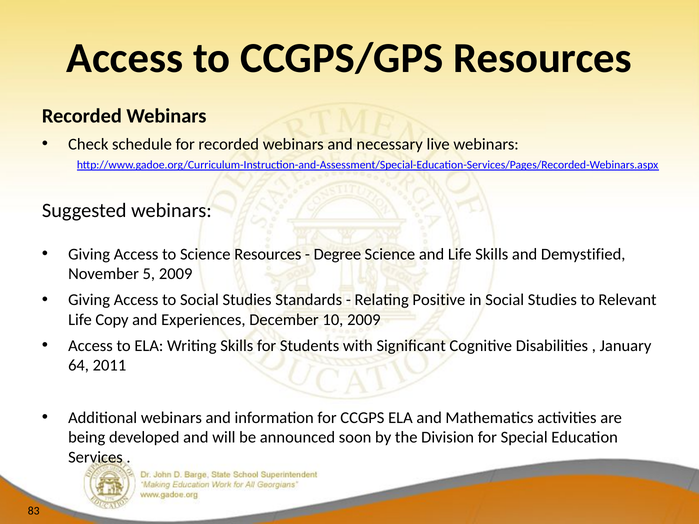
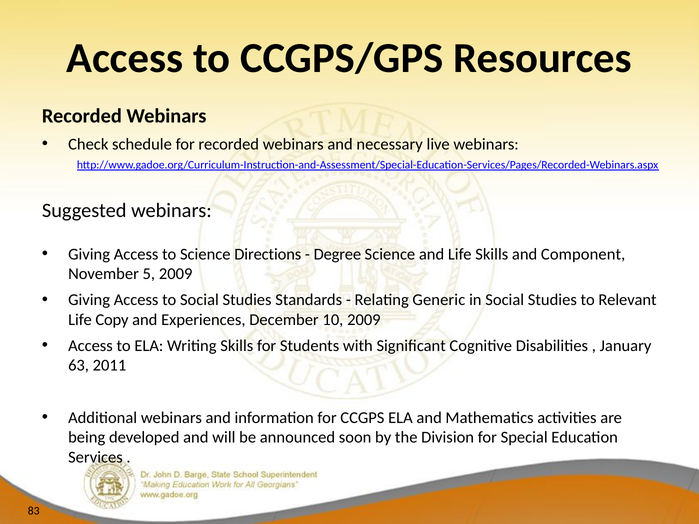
Science Resources: Resources -> Directions (268, 254)
Demystified: Demystified -> Component (583, 254)
Positive: Positive -> Generic (439, 300)
64: 64 -> 63 (79, 366)
